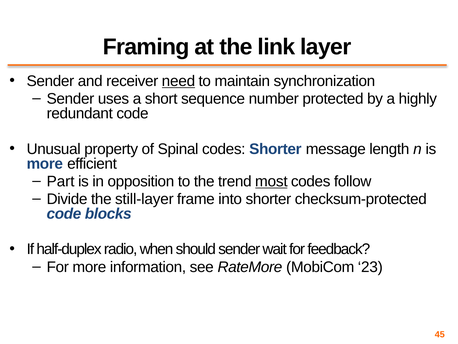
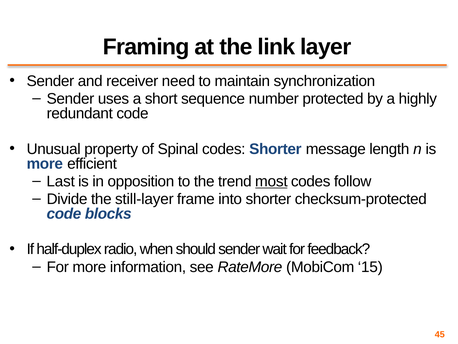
need underline: present -> none (178, 81)
Part: Part -> Last (61, 181)
23: 23 -> 15 (370, 267)
